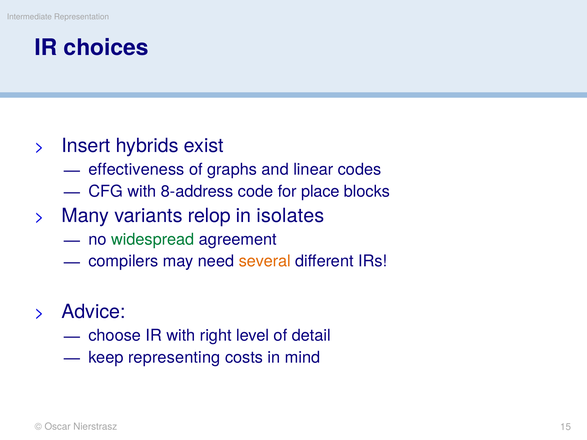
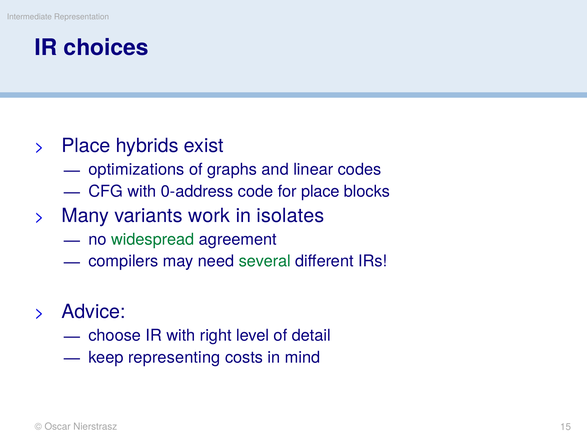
Insert: Insert -> Place (86, 146)
effectiveness: effectiveness -> optimizations (136, 170)
8-address: 8-address -> 0-address (197, 191)
relop: relop -> work (209, 216)
several colour: orange -> green (265, 261)
